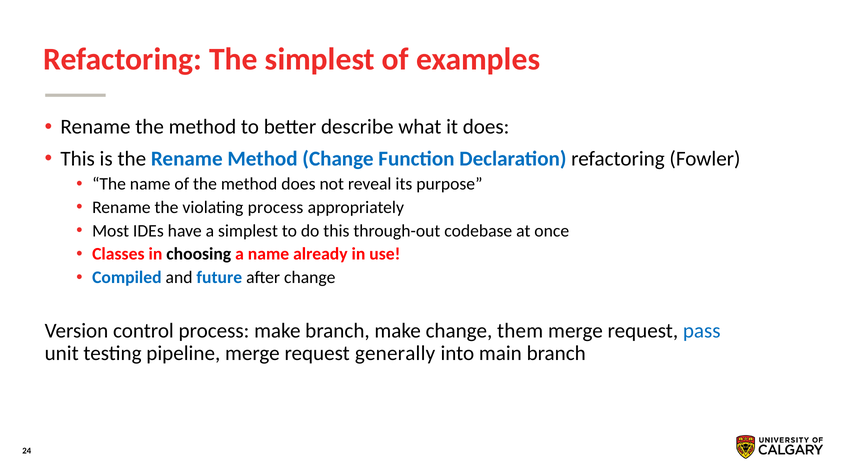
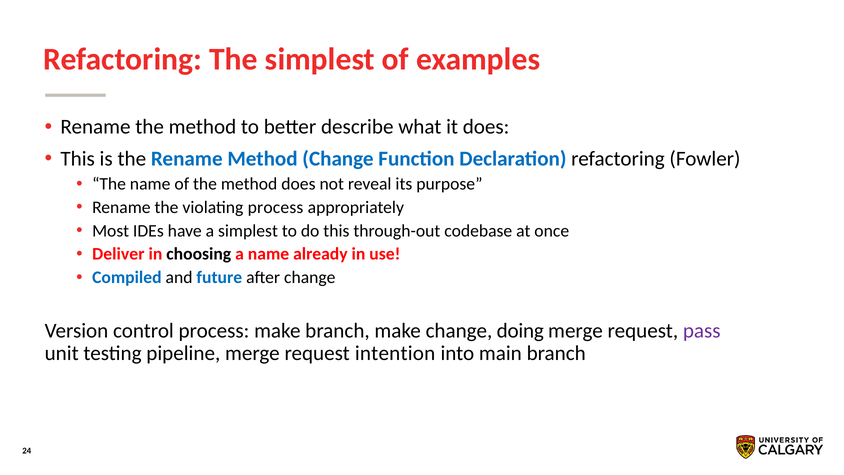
Classes: Classes -> Deliver (118, 254)
them: them -> doing (520, 330)
pass colour: blue -> purple (702, 330)
generally: generally -> intention (395, 353)
